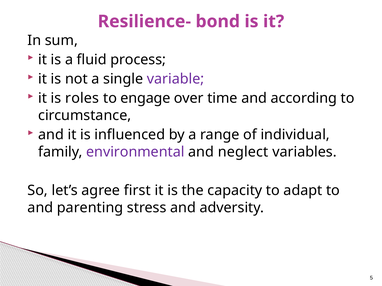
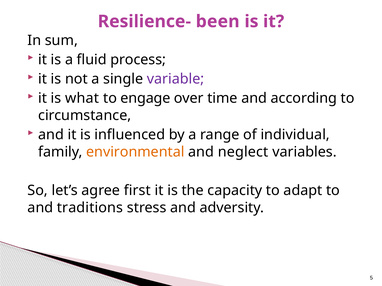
bond: bond -> been (218, 21)
roles: roles -> what (82, 98)
environmental colour: purple -> orange (135, 152)
parenting: parenting -> traditions (90, 208)
